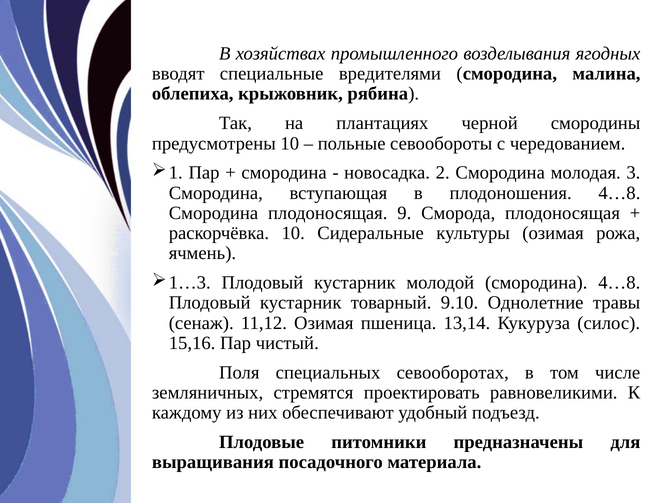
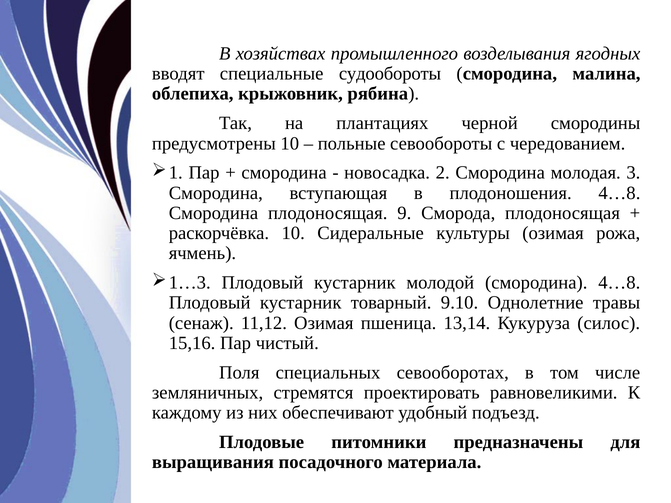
вредителями: вредителями -> судообороты (390, 74)
